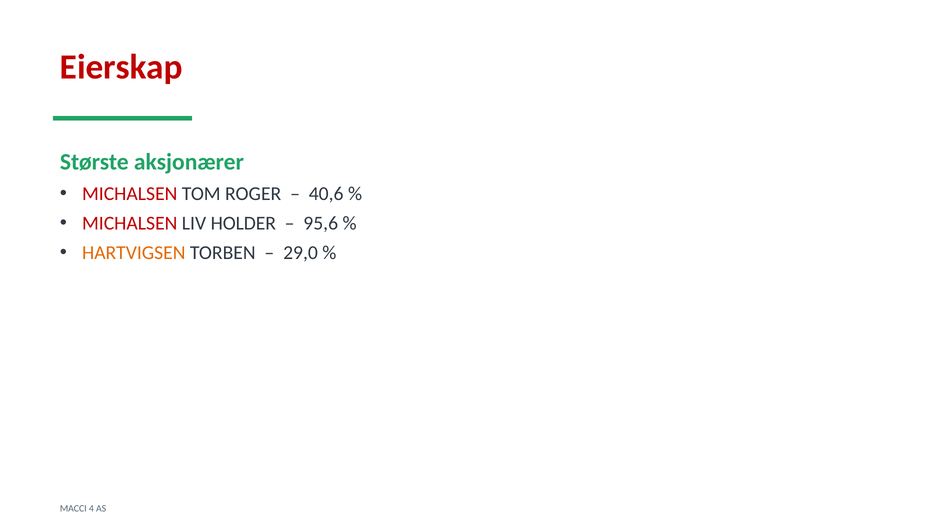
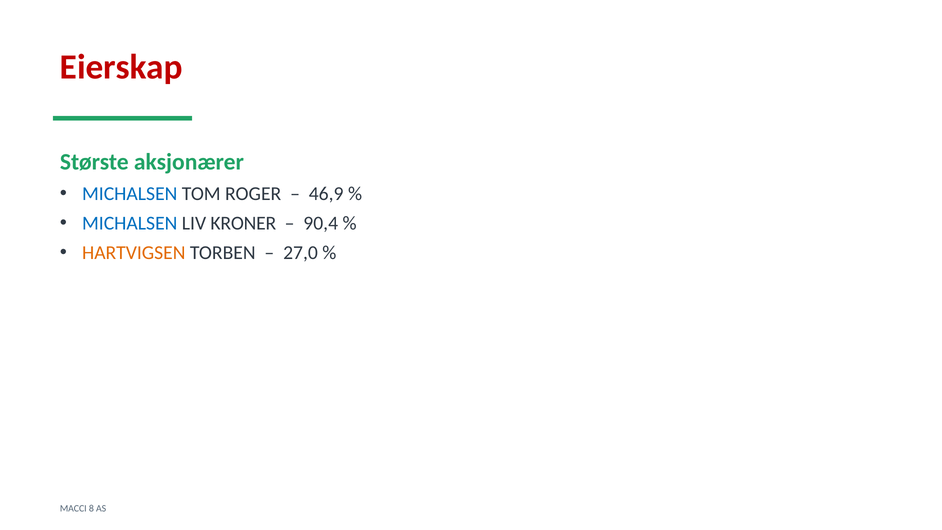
MICHALSEN colour: red -> blue (130, 194)
40,6: 40,6 -> 46,9 (326, 194)
MICHALSEN colour: red -> blue (130, 223)
HOLDER: HOLDER -> KRONER (243, 223)
95,6: 95,6 -> 90,4 (321, 223)
29,0: 29,0 -> 27,0 (300, 253)
4: 4 -> 8 (91, 508)
